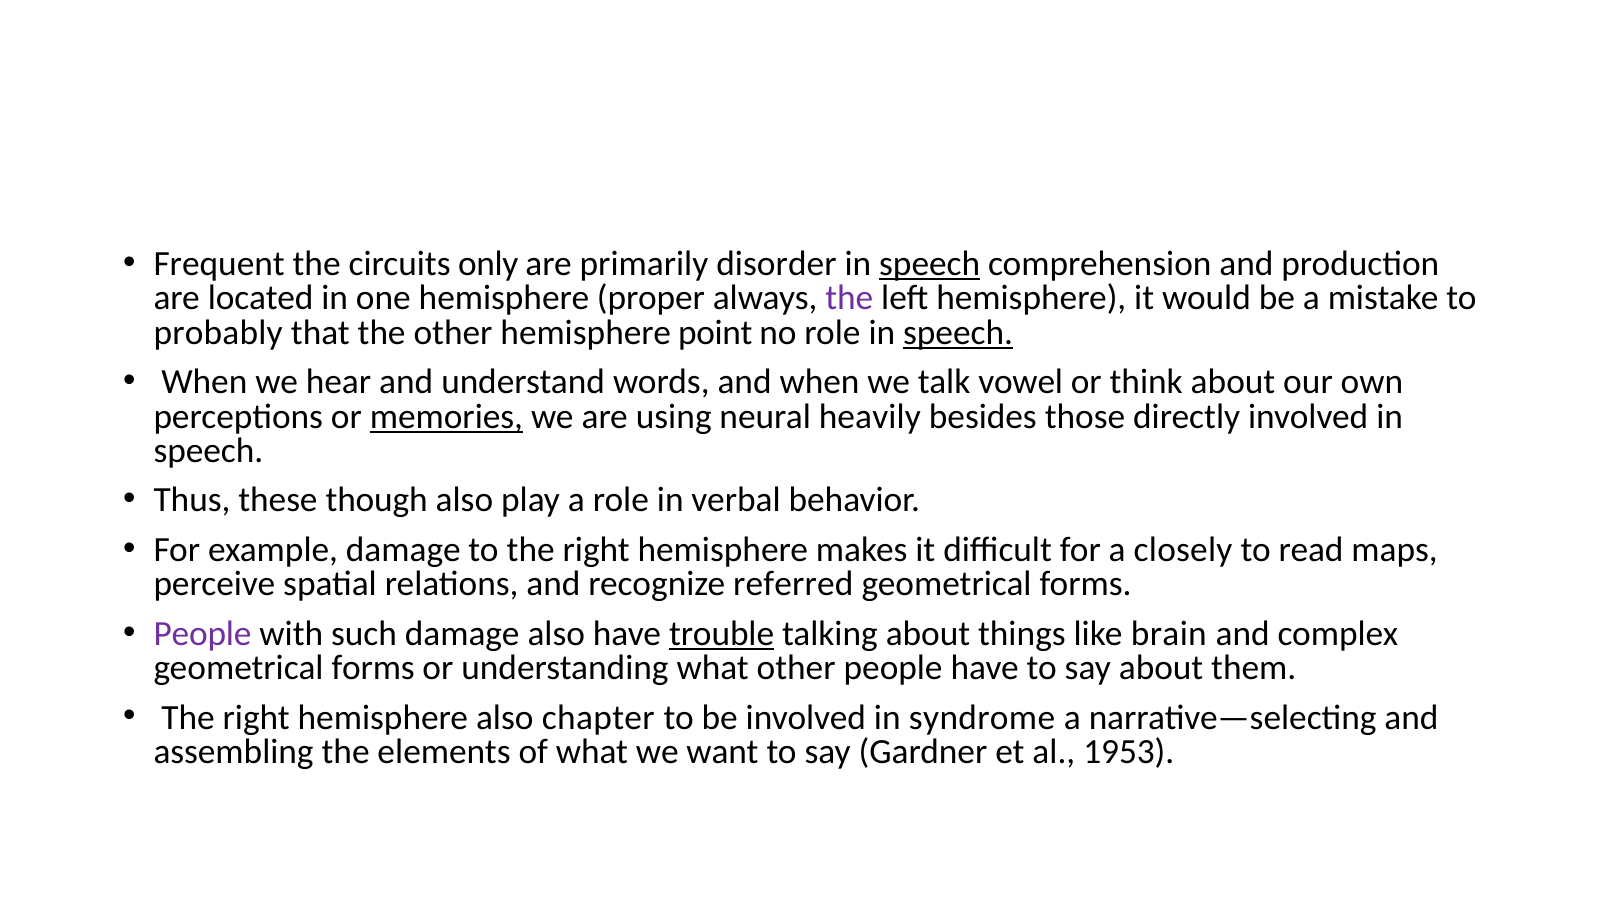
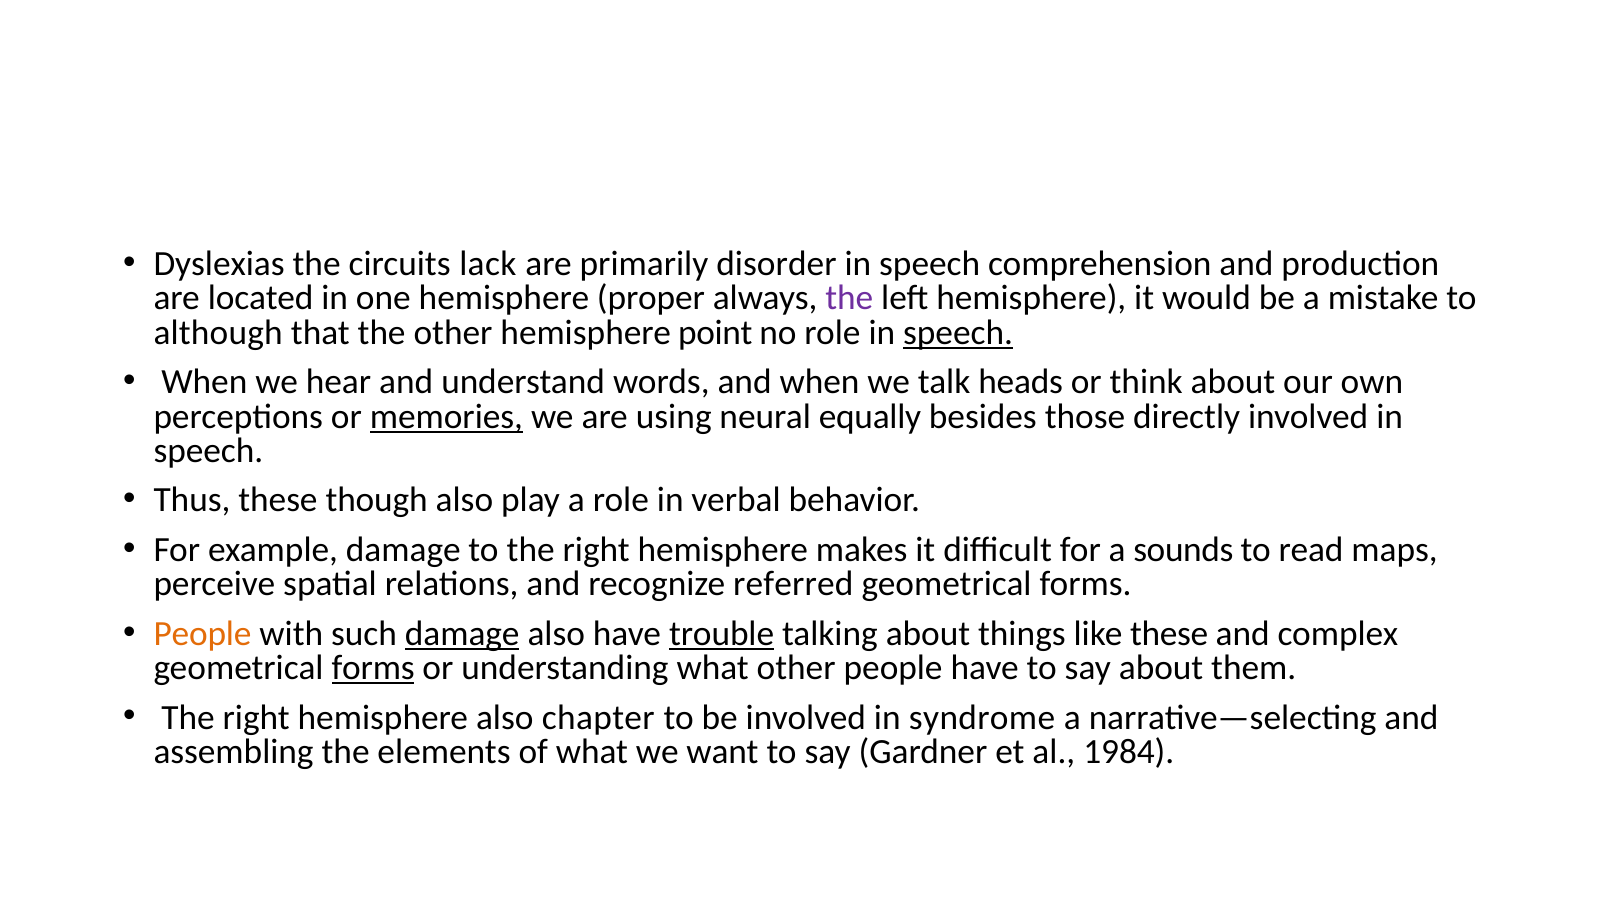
Frequent: Frequent -> Dyslexias (219, 264)
only: only -> lack (488, 264)
speech underline: present -> none (930, 264)
probably: probably -> although (218, 333)
vowel: vowel -> heads (1021, 382)
heavily: heavily -> equally (870, 416)
closely: closely -> sounds (1183, 550)
People colour: purple -> orange (203, 634)
damage underline: none -> present (462, 634)
like brain: brain -> these (1169, 634)
forms underline: none -> present (373, 668)
1953: 1953 -> 1984 (1129, 752)
